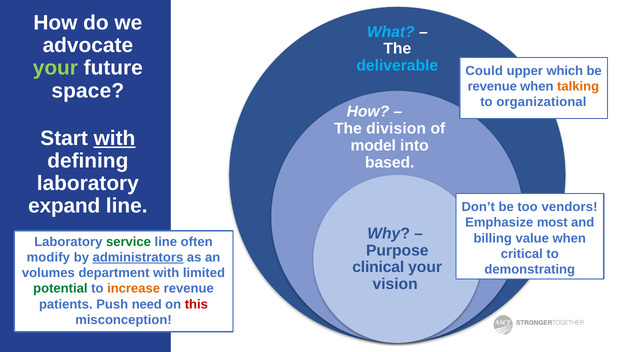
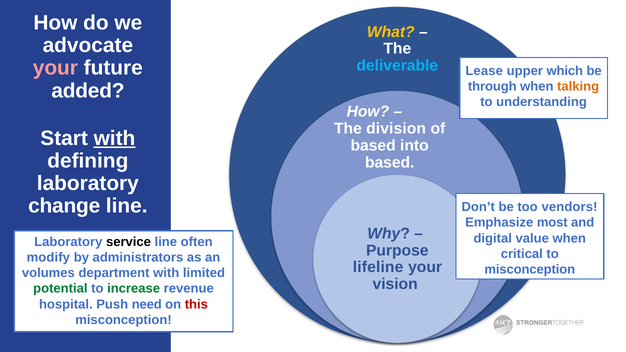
What colour: light blue -> yellow (391, 32)
your colour: light green -> pink (55, 68)
Could: Could -> Lease (484, 71)
revenue: revenue -> through (492, 87)
space: space -> added (88, 91)
organizational: organizational -> understanding (542, 102)
model: model -> based (373, 146)
expand: expand -> change (64, 206)
billing: billing -> digital (493, 238)
service colour: green -> black (129, 242)
administrators underline: present -> none (138, 257)
clinical: clinical -> lifeline (378, 267)
demonstrating: demonstrating -> misconception (530, 270)
increase colour: orange -> green (134, 289)
patients: patients -> hospital (66, 304)
